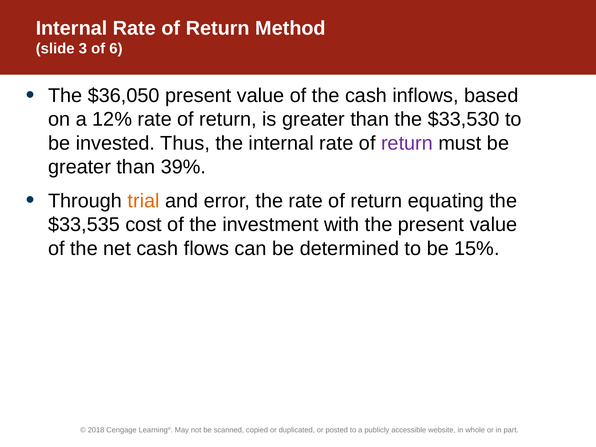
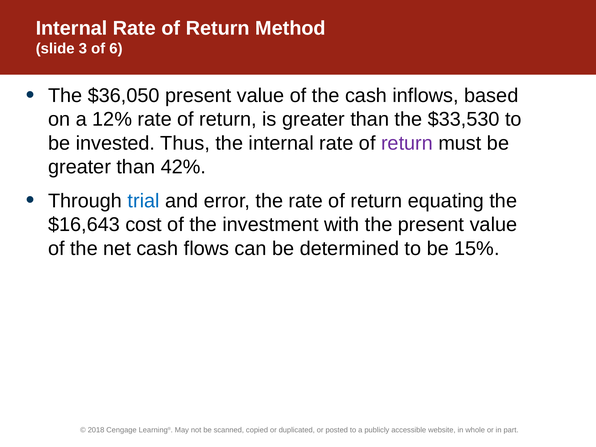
39%: 39% -> 42% (183, 167)
trial colour: orange -> blue (144, 201)
$33,535: $33,535 -> $16,643 (84, 225)
